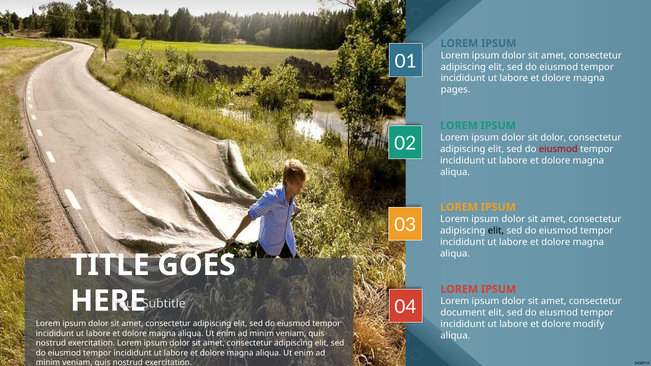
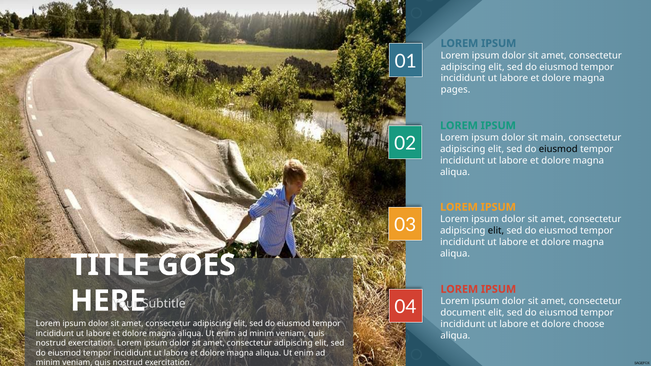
sit dolor: dolor -> main (553, 138)
eiusmod colour: red -> black (558, 149)
modify: modify -> choose (589, 324)
